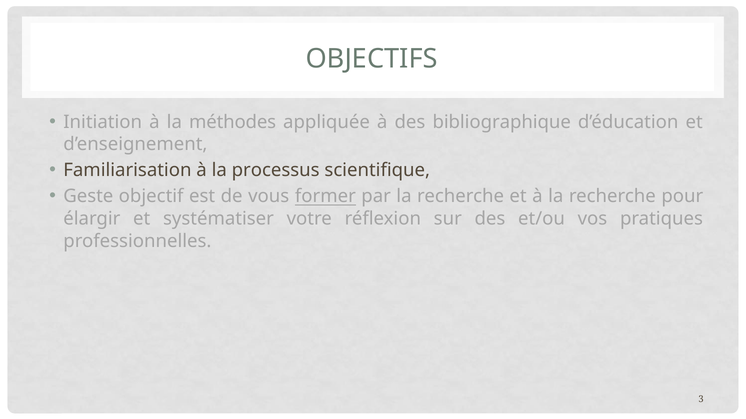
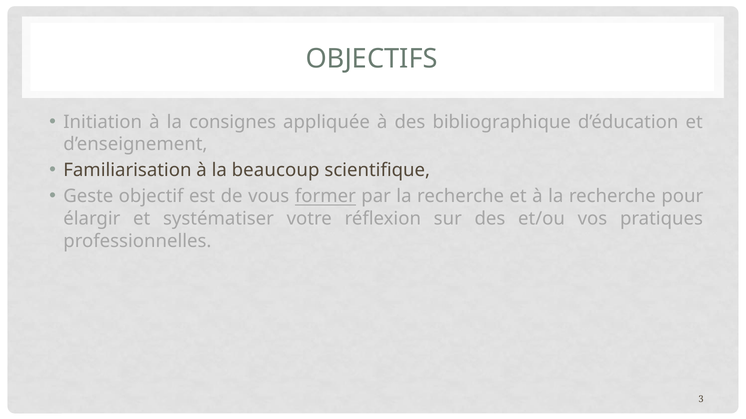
méthodes: méthodes -> consignes (233, 122)
processus: processus -> beaucoup (276, 171)
